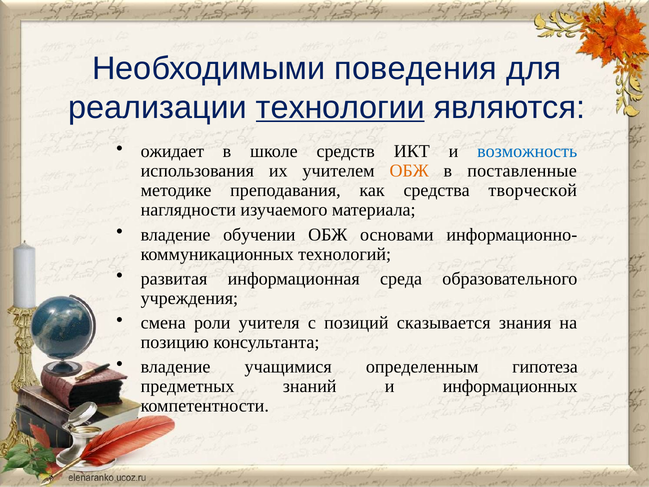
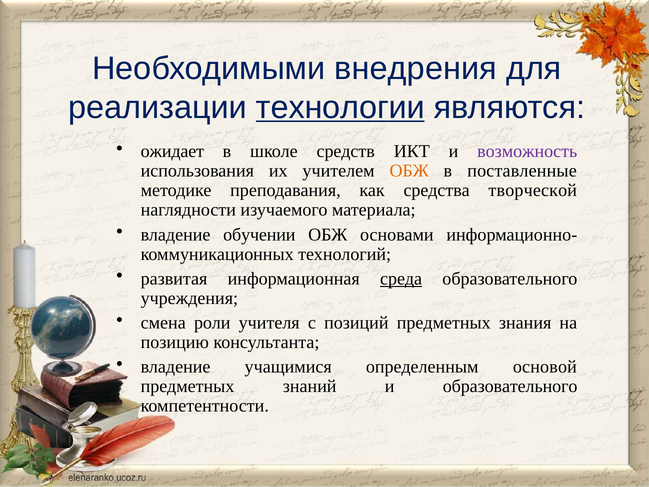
поведения: поведения -> внедрения (416, 68)
возможность colour: blue -> purple (527, 151)
среда underline: none -> present (401, 279)
позиций сказывается: сказывается -> предметных (444, 323)
гипотеза: гипотеза -> основой (545, 367)
и информационных: информационных -> образовательного (510, 386)
